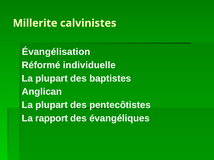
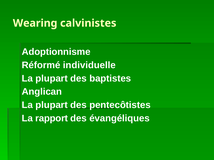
Millerite: Millerite -> Wearing (35, 23)
Évangélisation: Évangélisation -> Adoptionnisme (56, 52)
